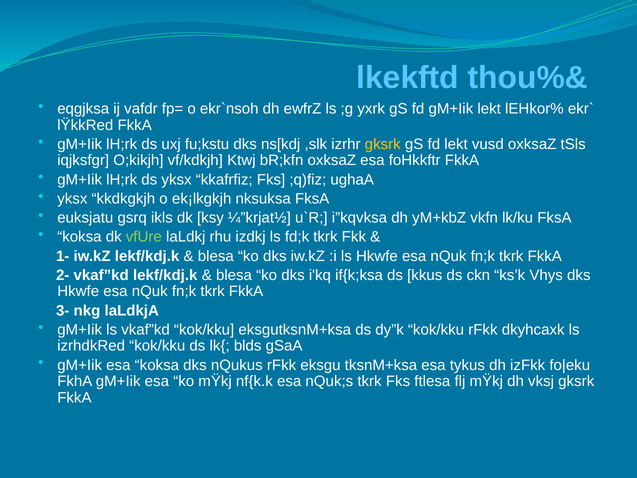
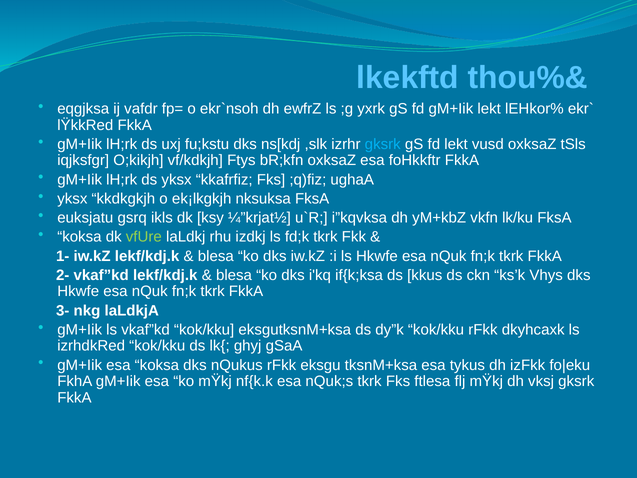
gksrk colour: yellow -> light blue (383, 144)
Ktwj: Ktwj -> Ftys (241, 160)
blds: blds -> ghyj (248, 346)
